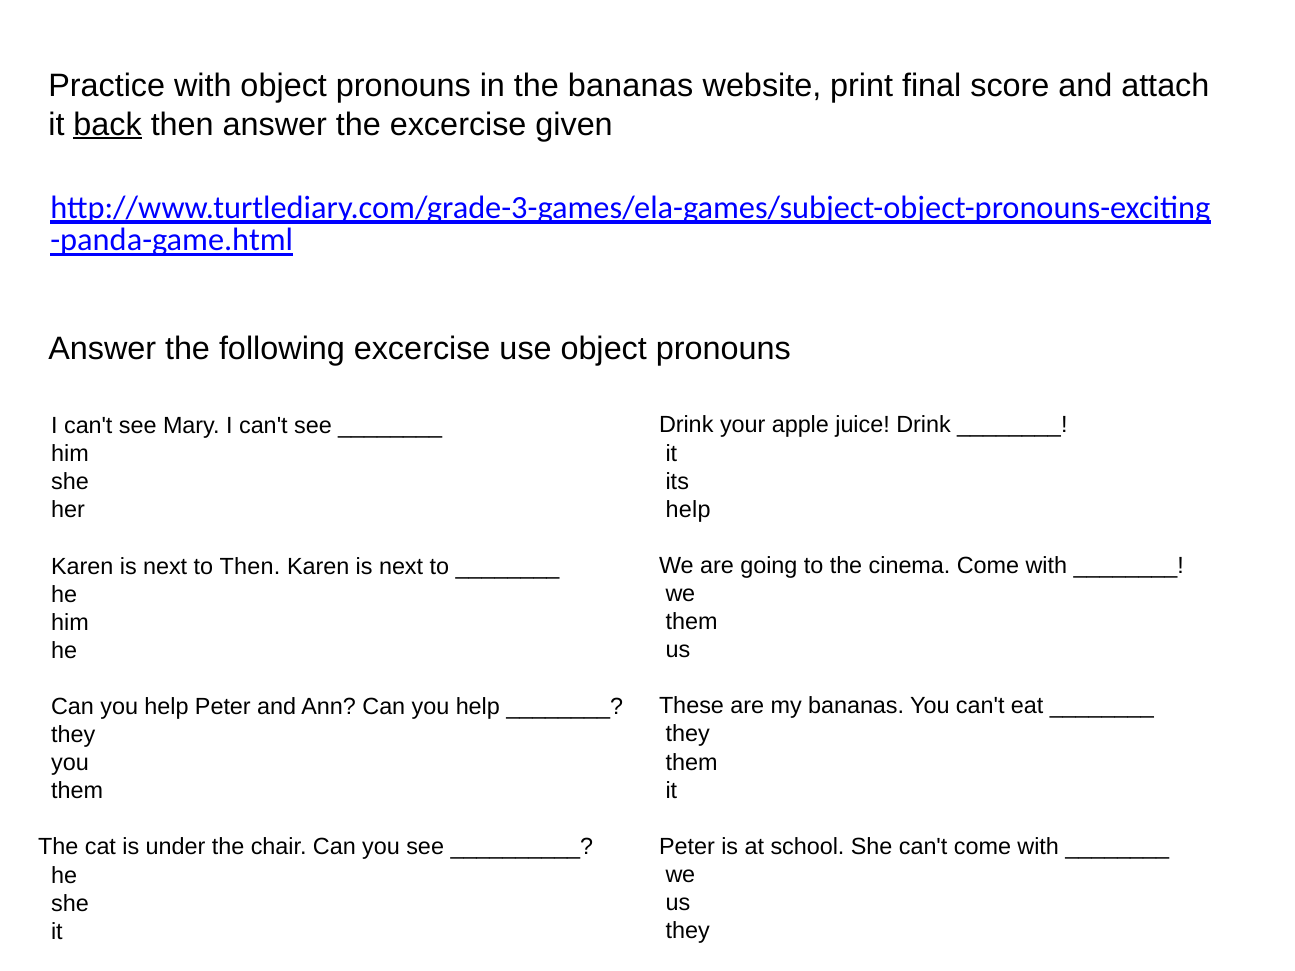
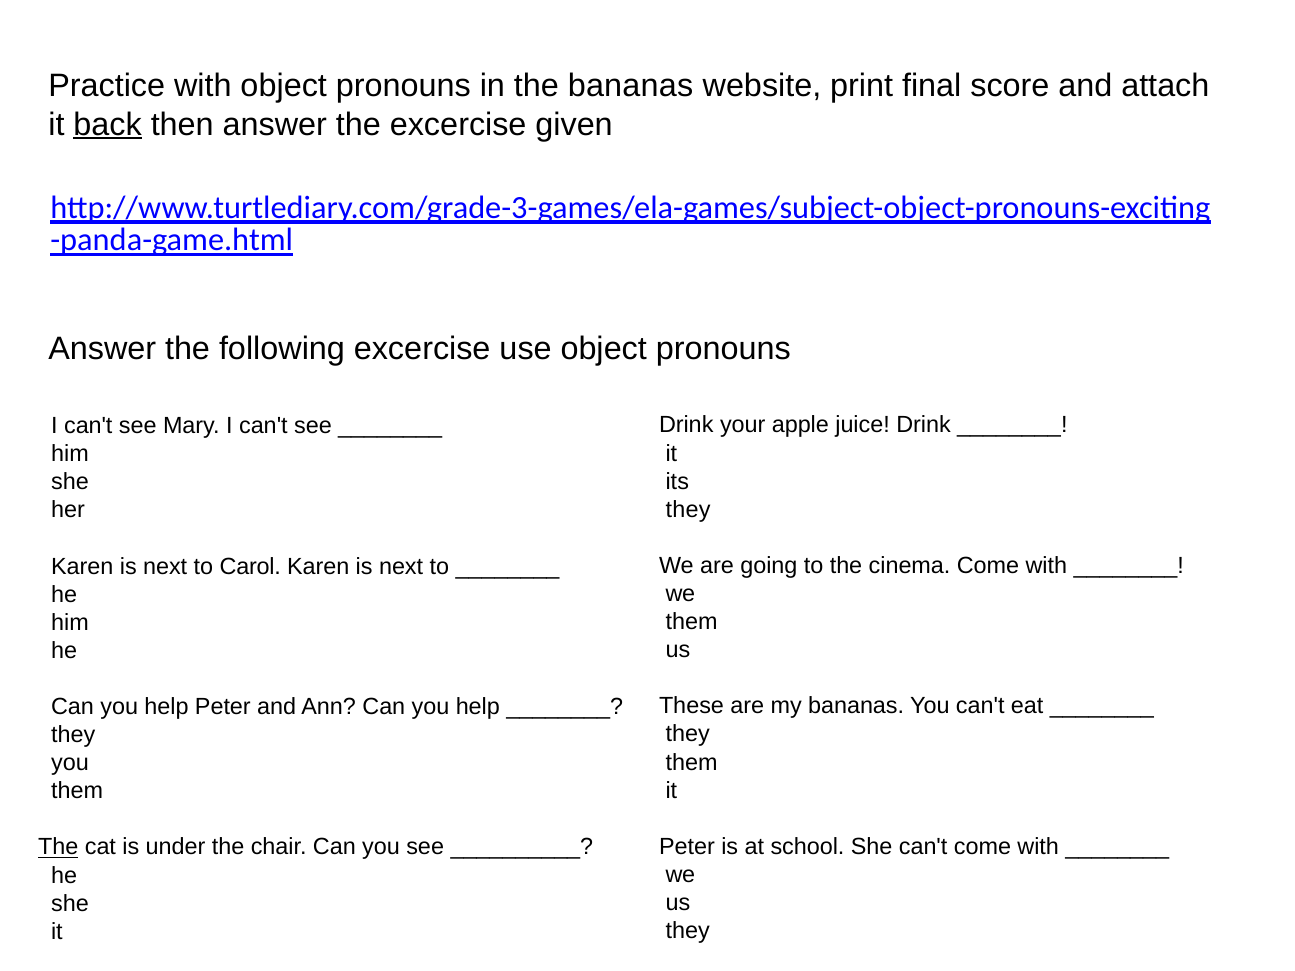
help: help -> they (688, 510)
to Then: Then -> Carol (250, 567)
The underline: none -> present (58, 847)
